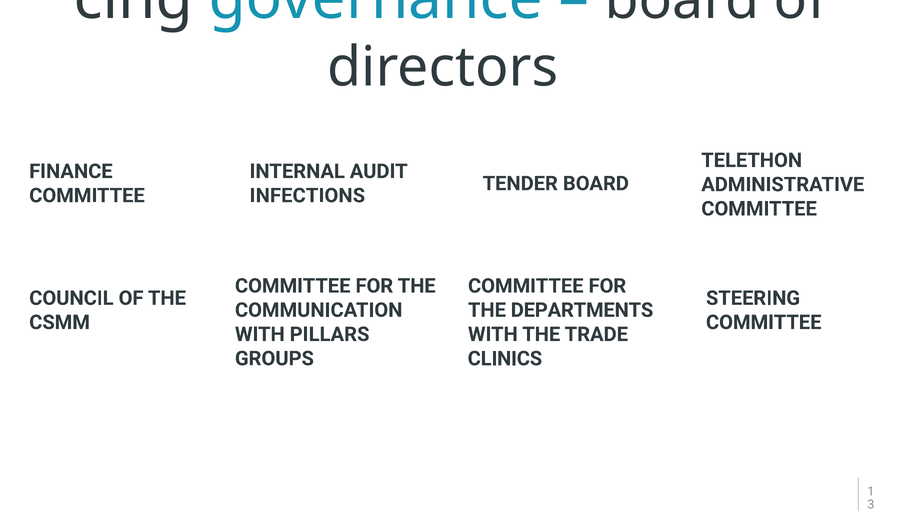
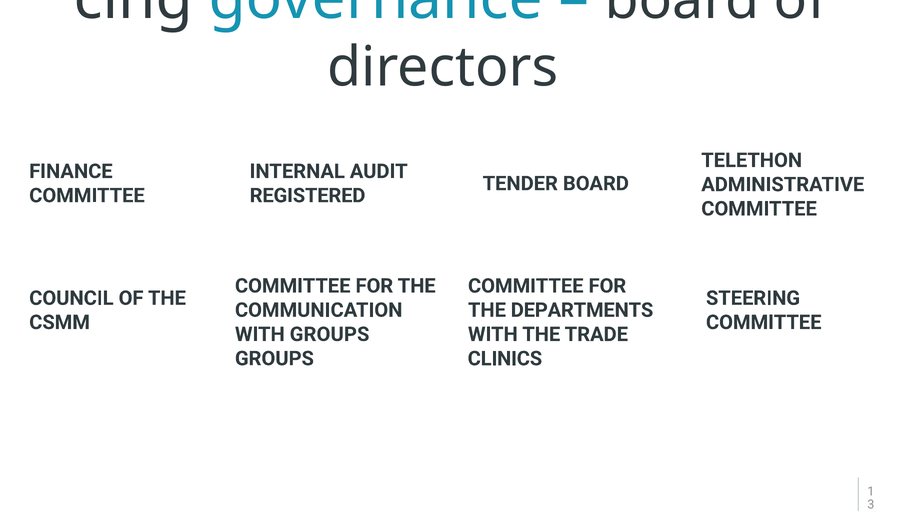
INFECTIONS: INFECTIONS -> REGISTERED (308, 196)
WITH PILLARS: PILLARS -> GROUPS (330, 334)
